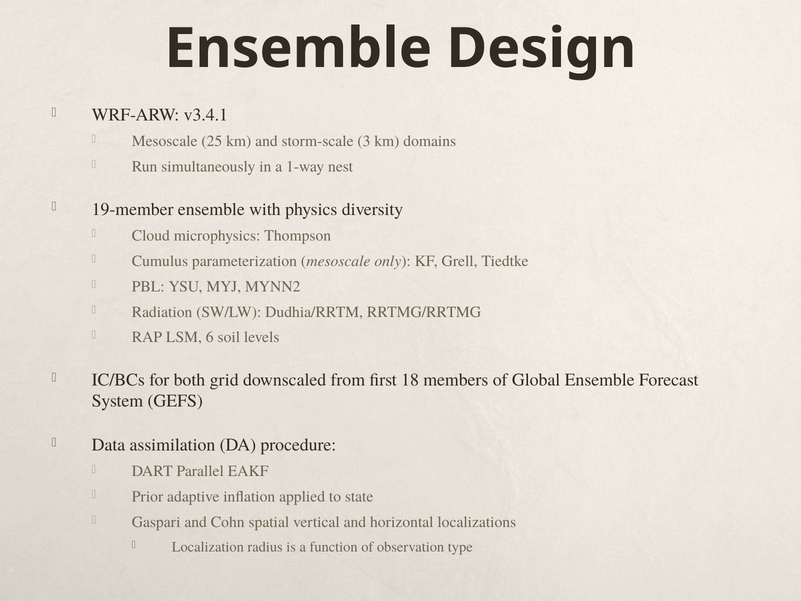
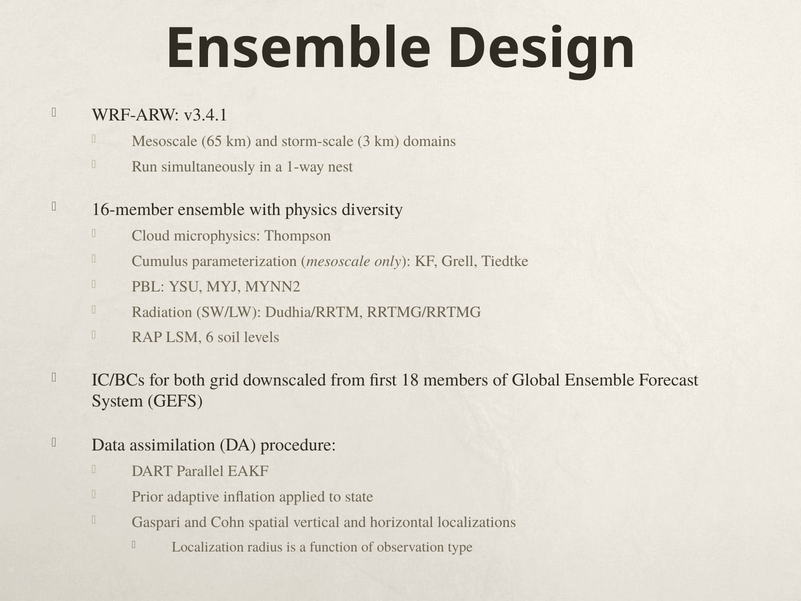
25: 25 -> 65 (212, 141)
19-member: 19-member -> 16-member (133, 209)
